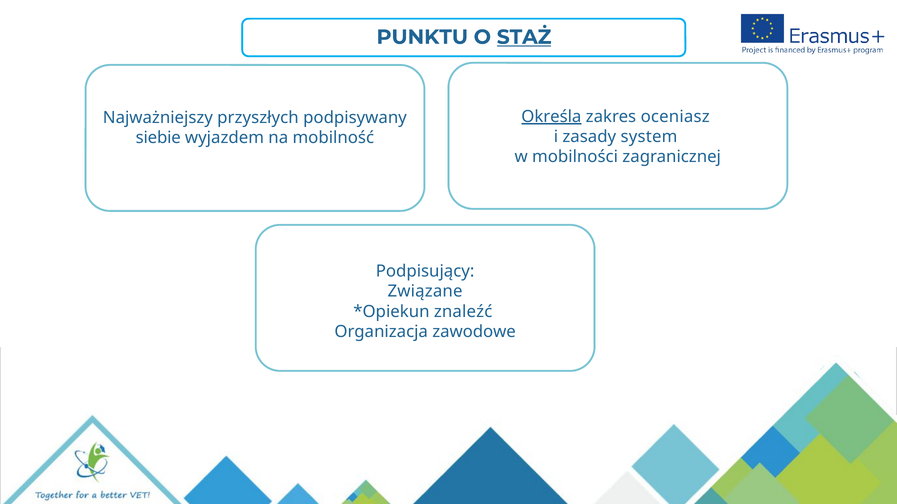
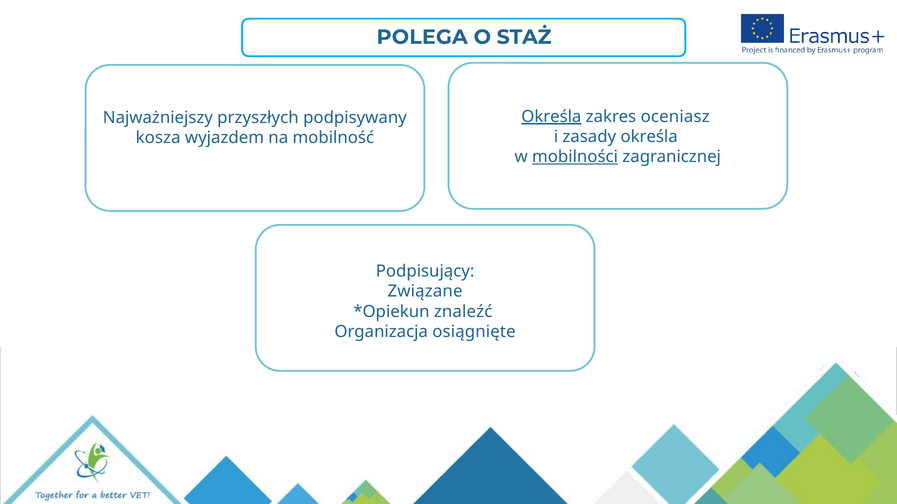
PUNKTU: PUNKTU -> POLEGA (422, 37)
STAŻ underline: present -> none (524, 37)
zasady system: system -> określa (649, 137)
siebie: siebie -> kosza (158, 138)
mobilności underline: none -> present (575, 157)
zawodowe: zawodowe -> osiągnięte (474, 332)
